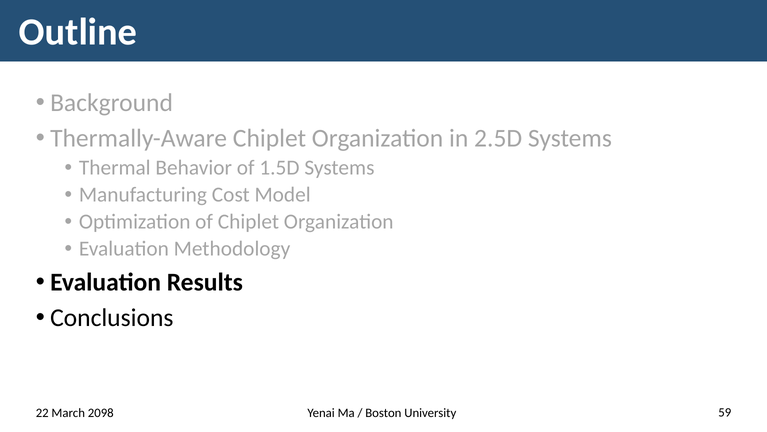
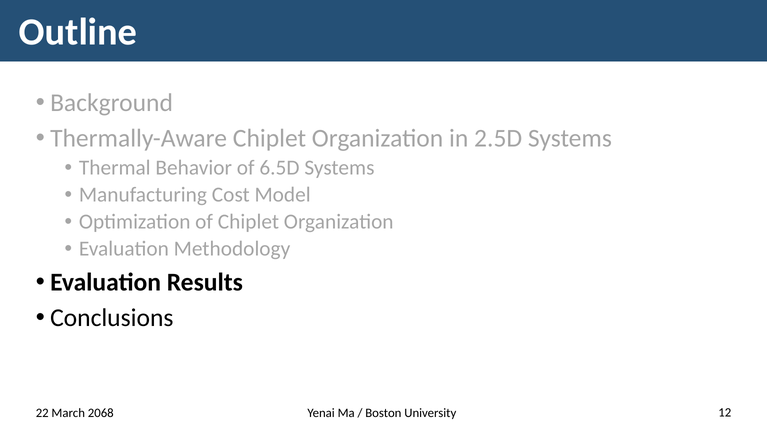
1.5D: 1.5D -> 6.5D (279, 168)
2098: 2098 -> 2068 (101, 412)
59: 59 -> 12 (725, 412)
